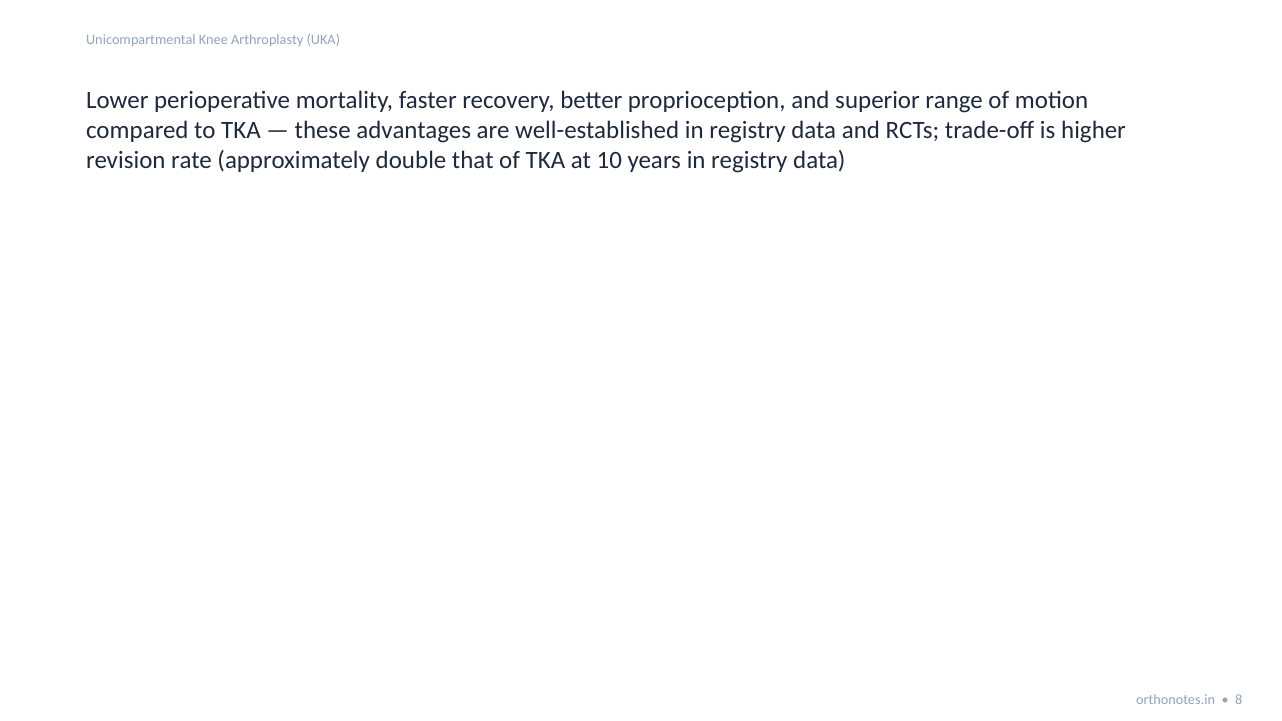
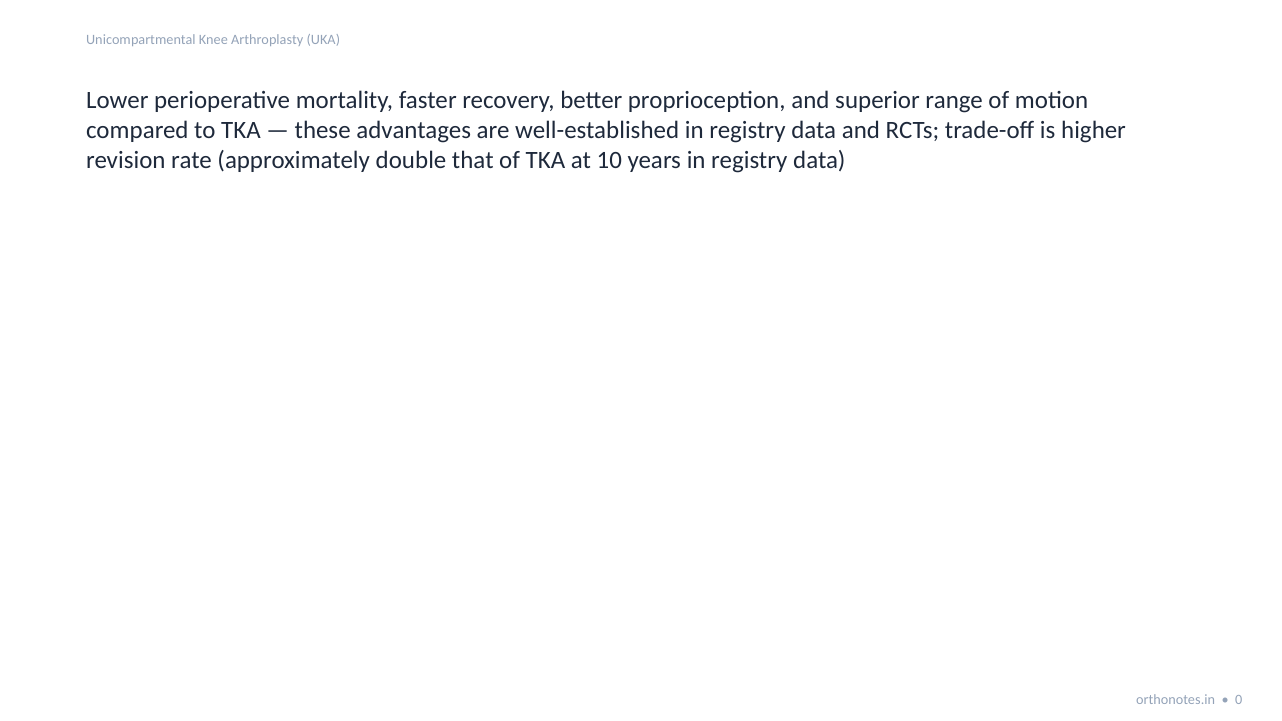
8: 8 -> 0 (1239, 700)
